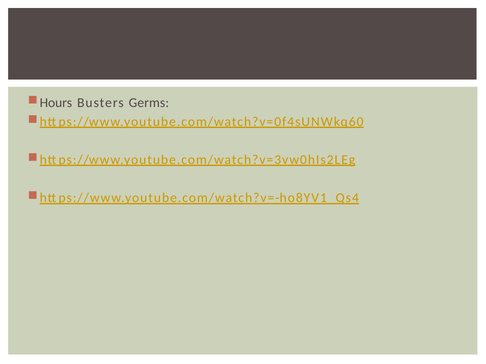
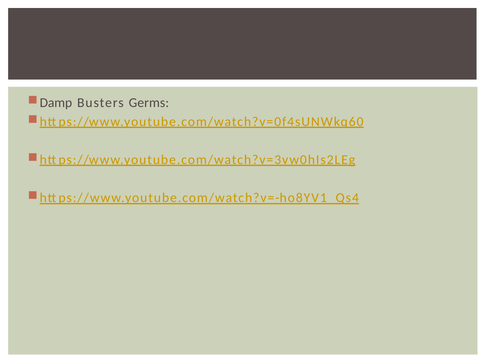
Hours: Hours -> Damp (56, 103)
